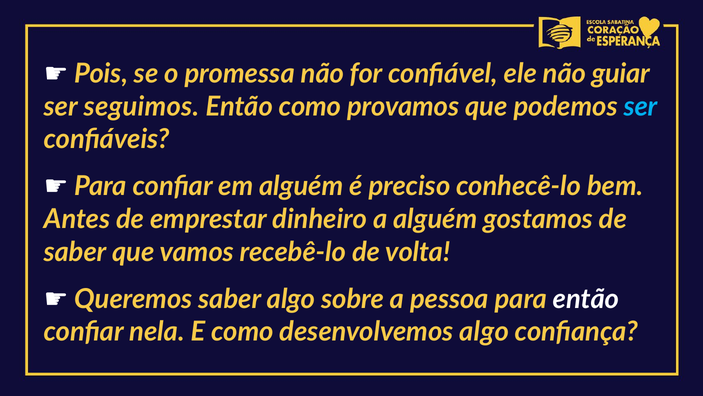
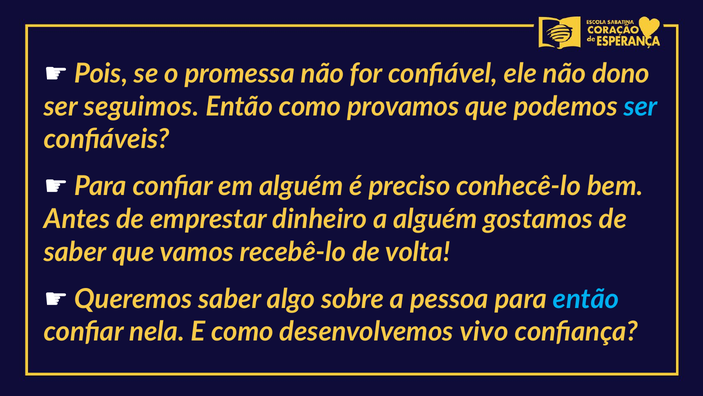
guiar: guiar -> dono (621, 74)
então colour: white -> light blue (586, 299)
desenvolvemos algo: algo -> vivo (484, 331)
